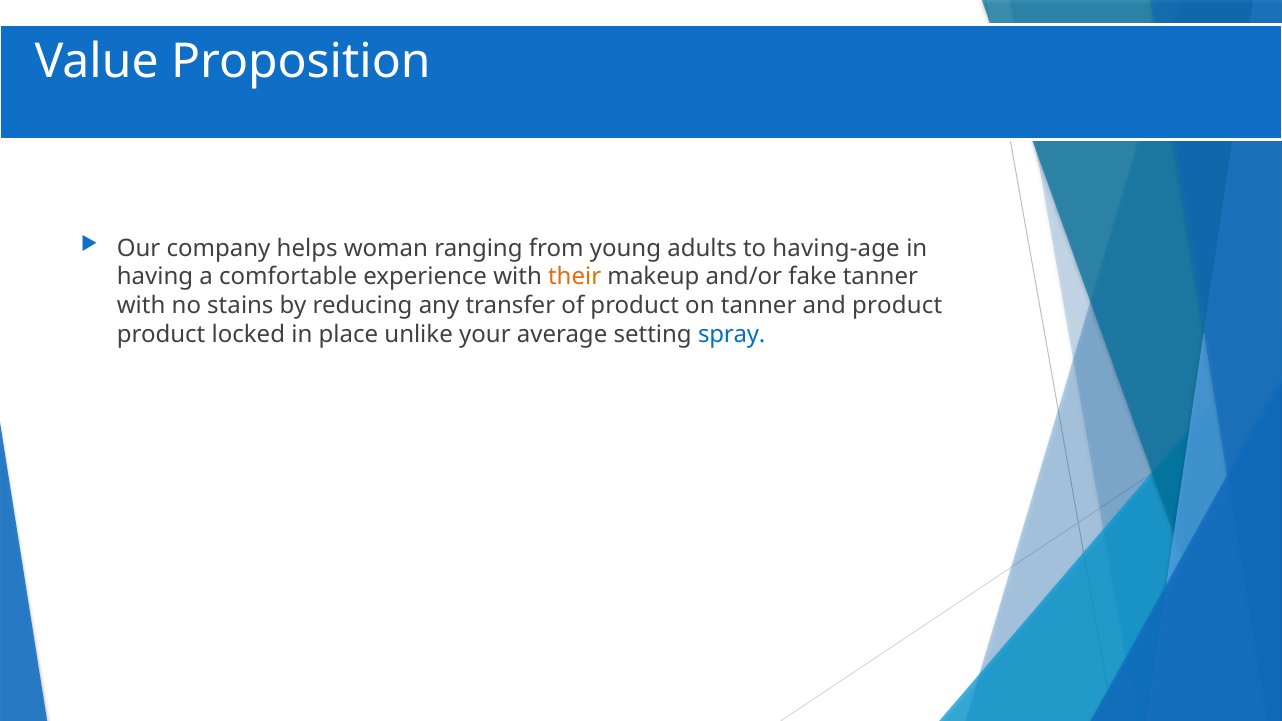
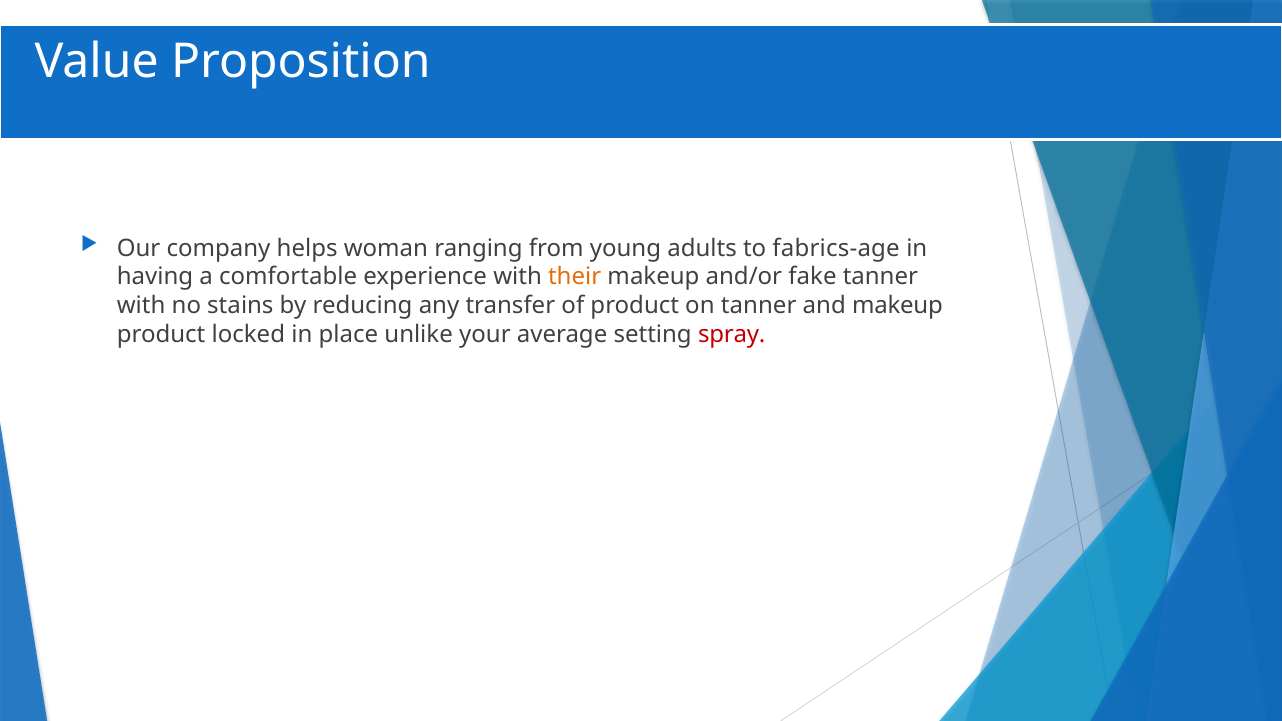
having-age: having-age -> fabrics-age (836, 248)
and product: product -> makeup (897, 306)
spray colour: blue -> red (732, 335)
